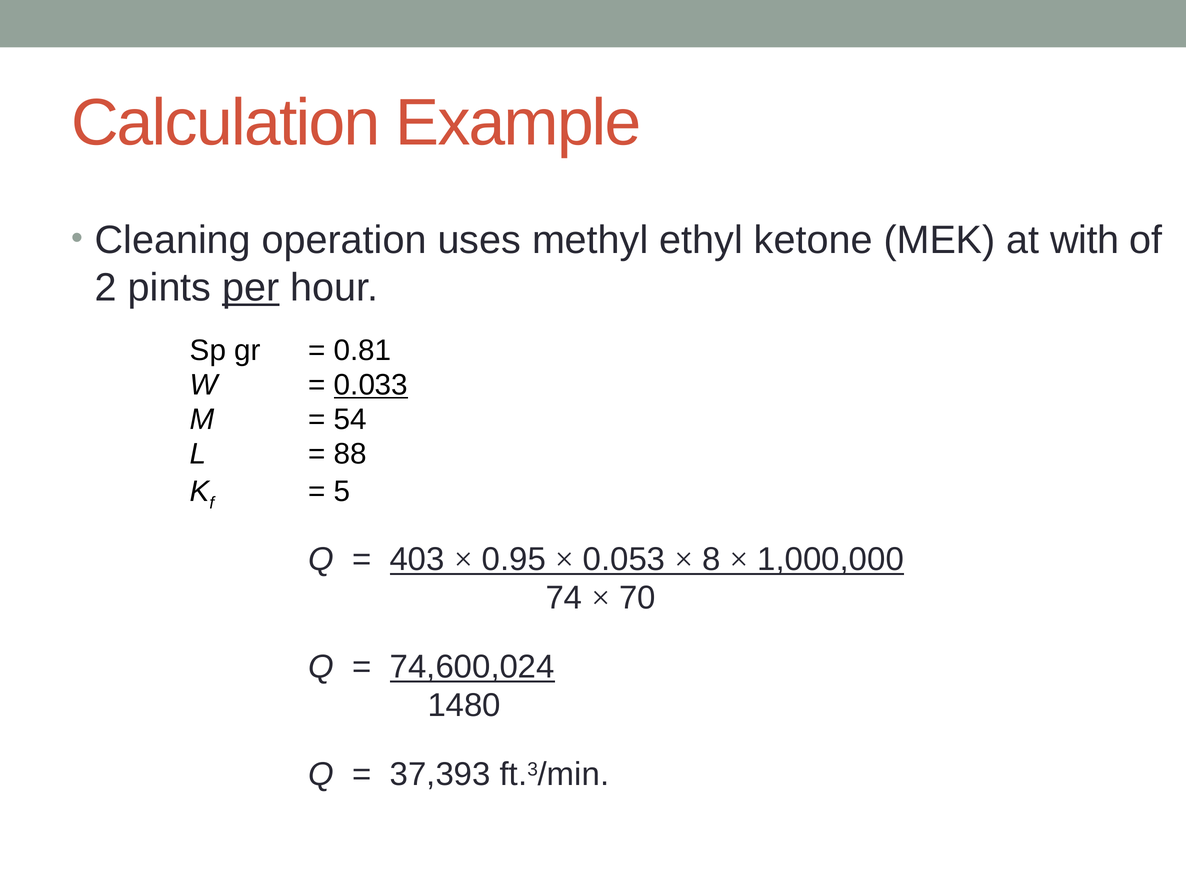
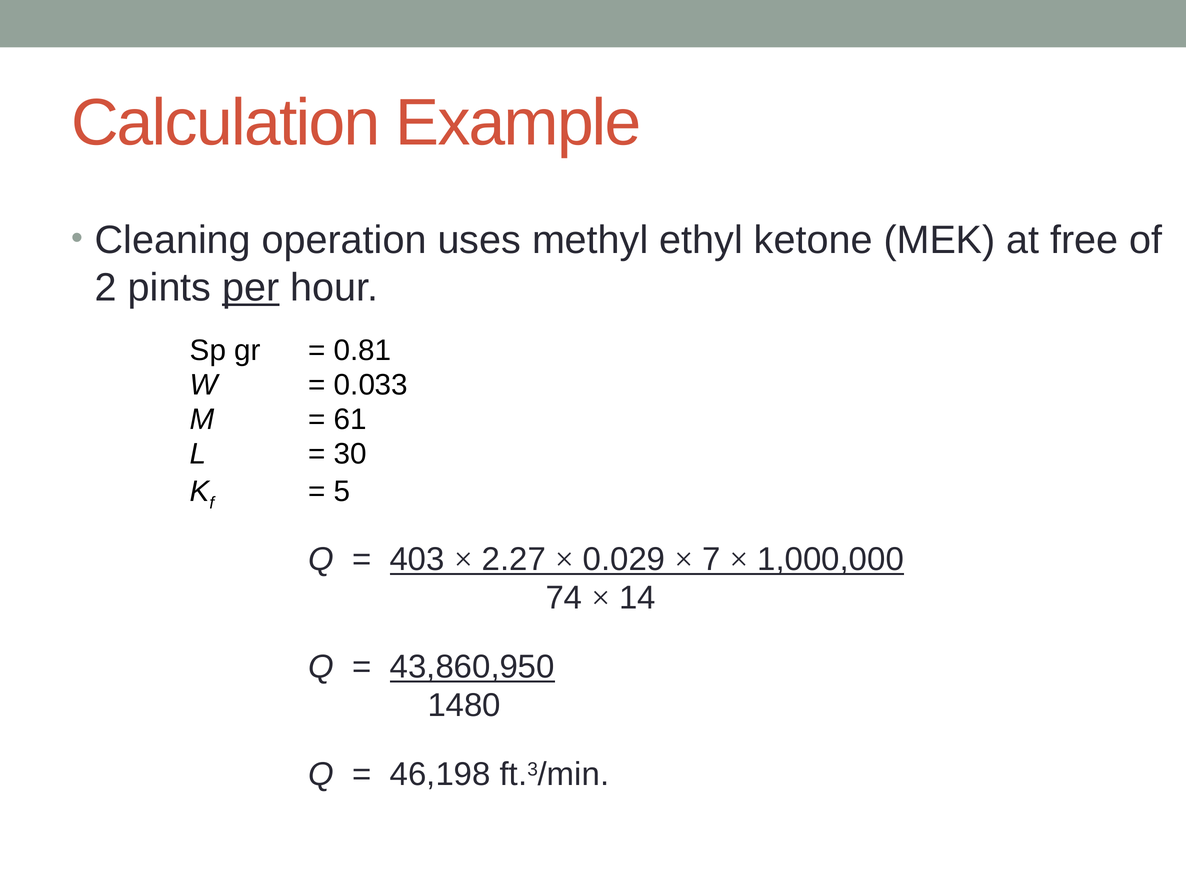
with: with -> free (1084, 240)
0.033 underline: present -> none (371, 385)
54: 54 -> 61 (350, 419)
88: 88 -> 30 (350, 454)
0.95: 0.95 -> 2.27 (514, 559)
0.053: 0.053 -> 0.029 (624, 559)
8: 8 -> 7 (711, 559)
70: 70 -> 14 (637, 598)
74,600,024: 74,600,024 -> 43,860,950 (472, 667)
37,393: 37,393 -> 46,198 (440, 774)
